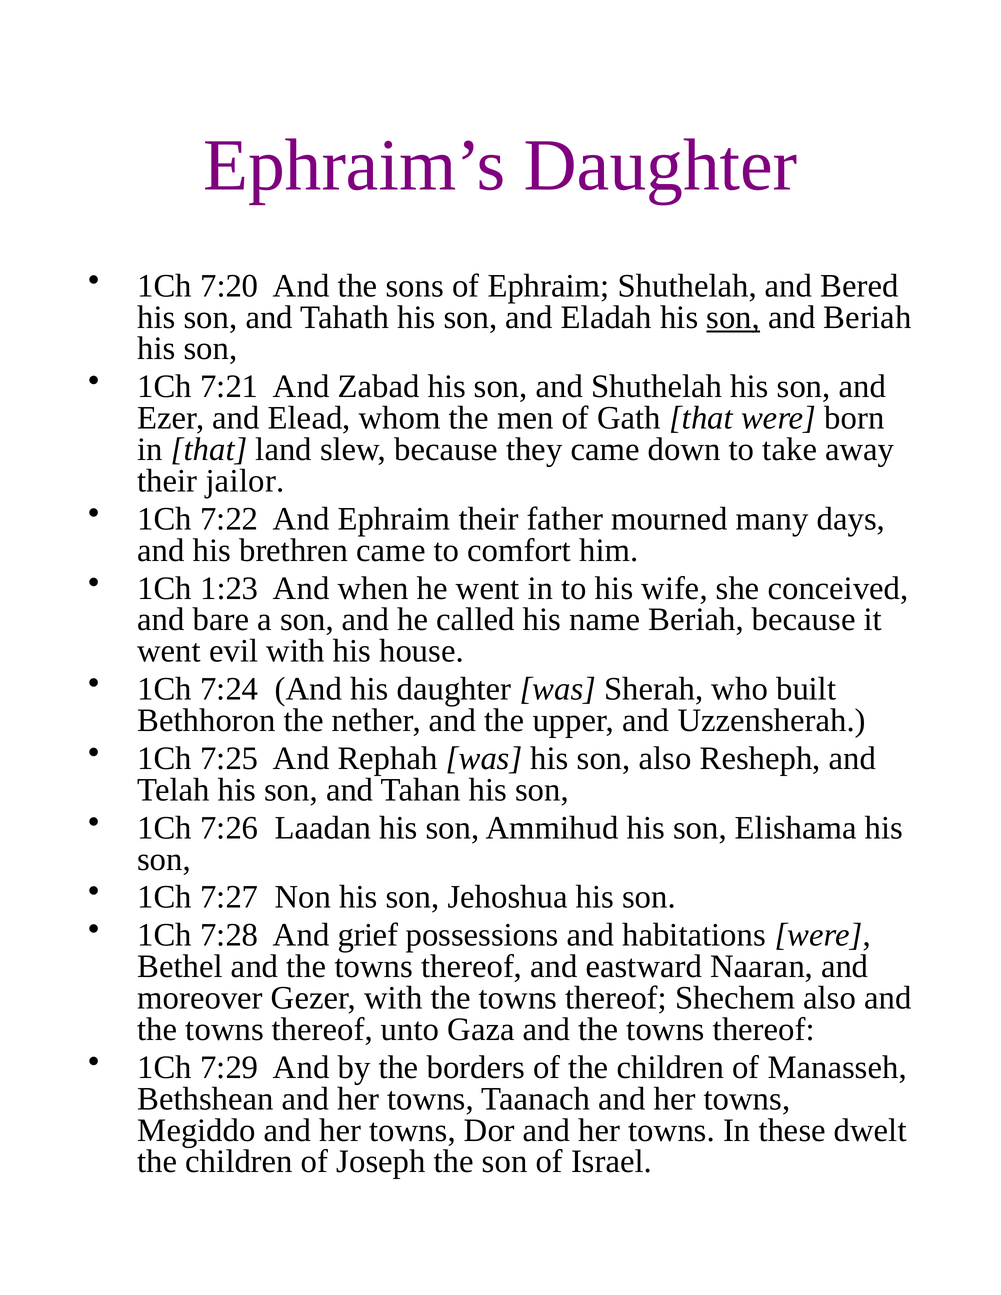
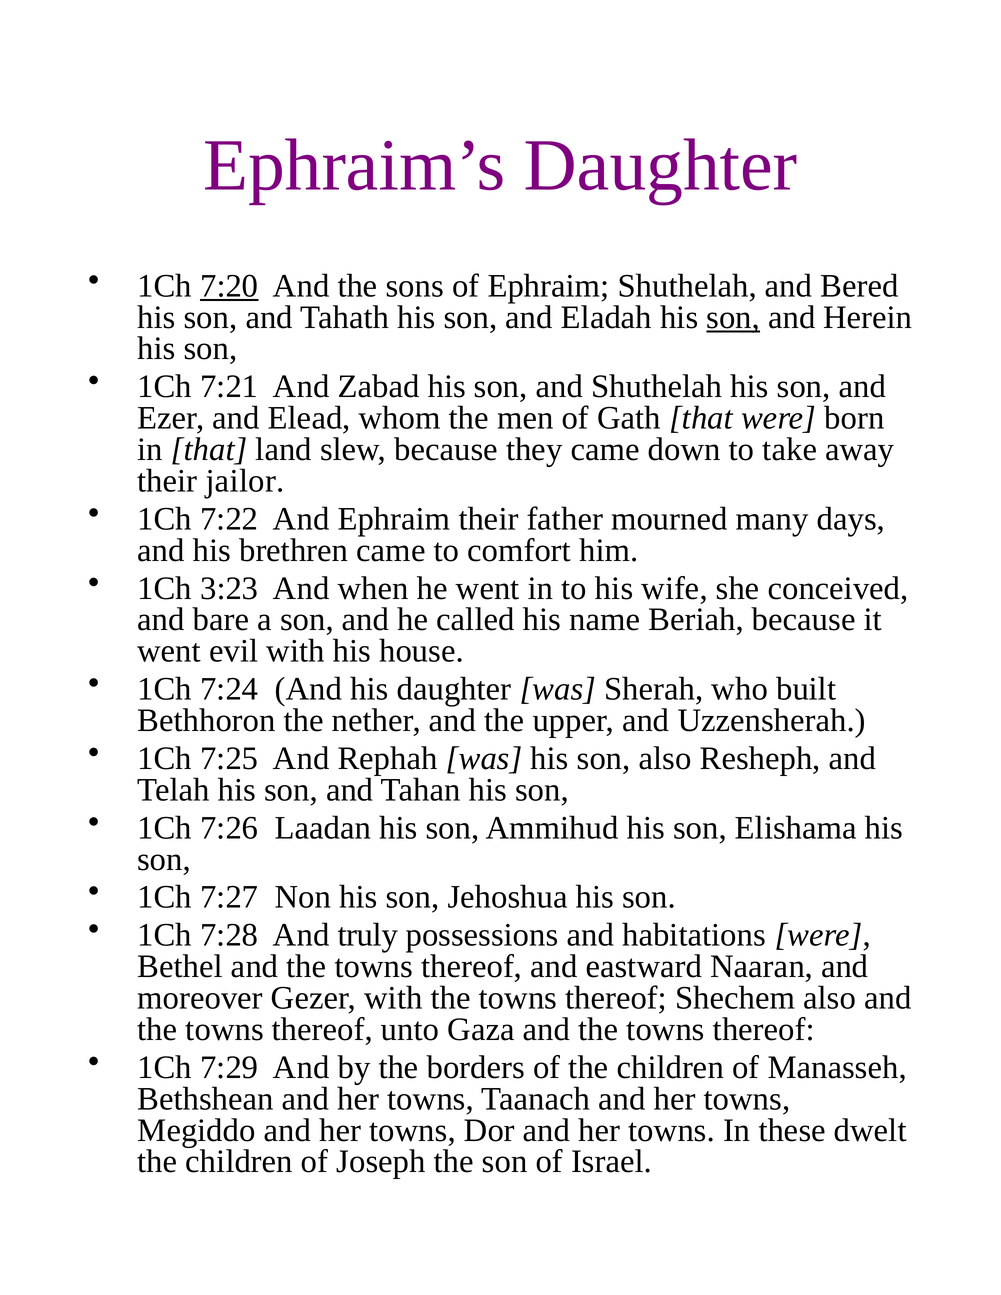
7:20 underline: none -> present (229, 286)
and Beriah: Beriah -> Herein (868, 317)
1:23: 1:23 -> 3:23 (229, 588)
grief: grief -> truly (368, 935)
